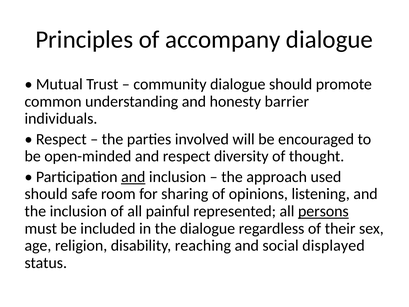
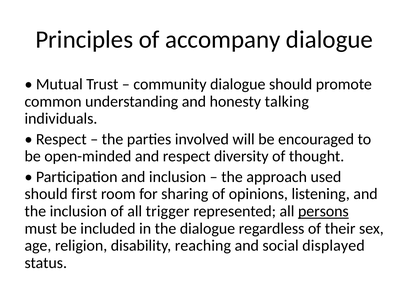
barrier: barrier -> talking (287, 101)
and underline: present -> none (133, 177)
safe: safe -> first (84, 194)
painful: painful -> trigger (168, 211)
